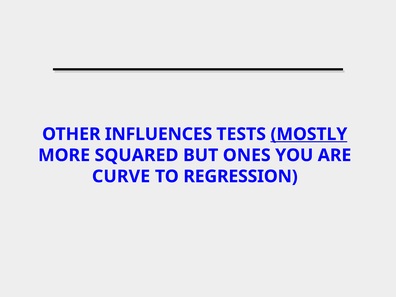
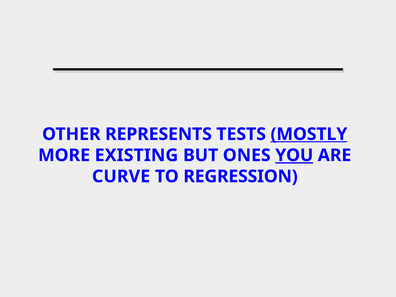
INFLUENCES: INFLUENCES -> REPRESENTS (158, 134)
SQUARED: SQUARED -> EXISTING (136, 155)
YOU underline: none -> present (294, 155)
